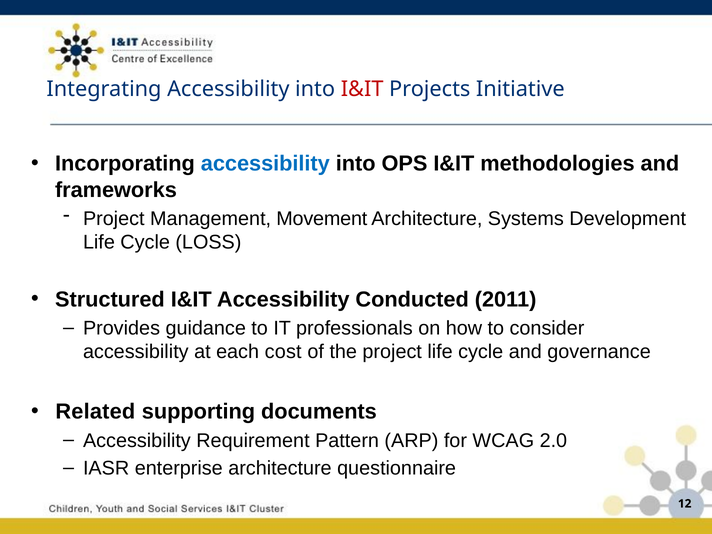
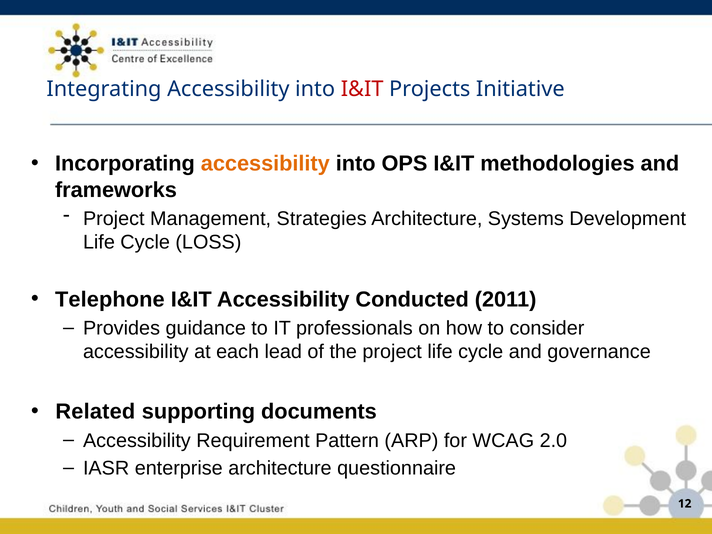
accessibility colour: blue -> orange (265, 164)
Movement: Movement -> Strategies (322, 219)
Structured: Structured -> Telephone (110, 299)
cost: cost -> lead (283, 352)
